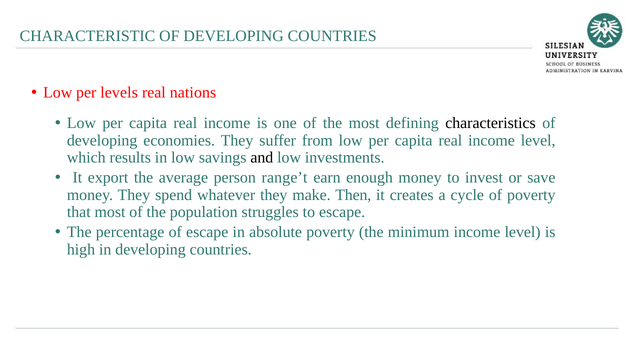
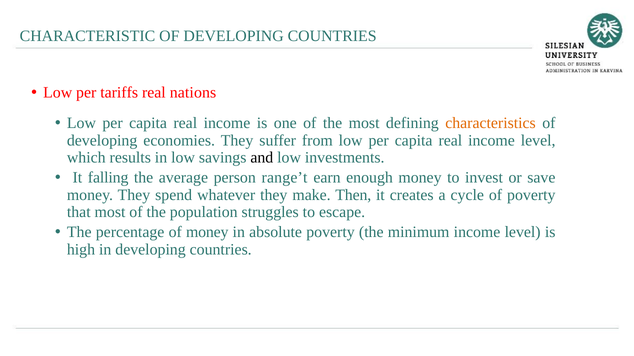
levels: levels -> tariffs (119, 93)
characteristics colour: black -> orange (491, 123)
export: export -> falling (108, 178)
of escape: escape -> money (207, 233)
